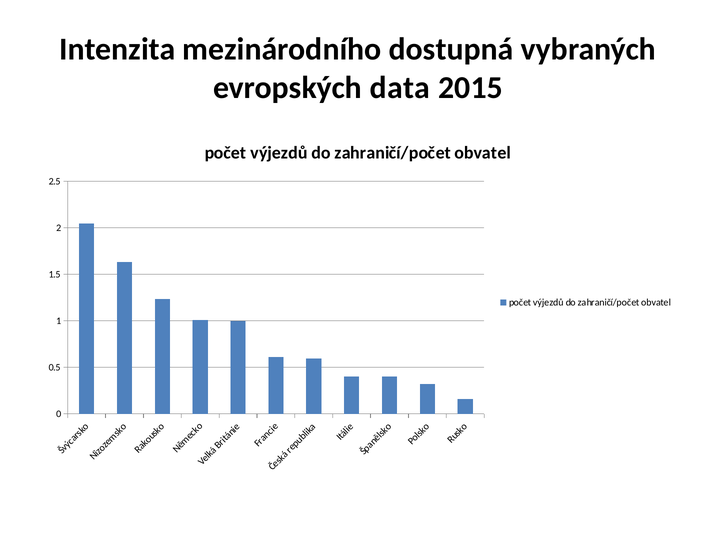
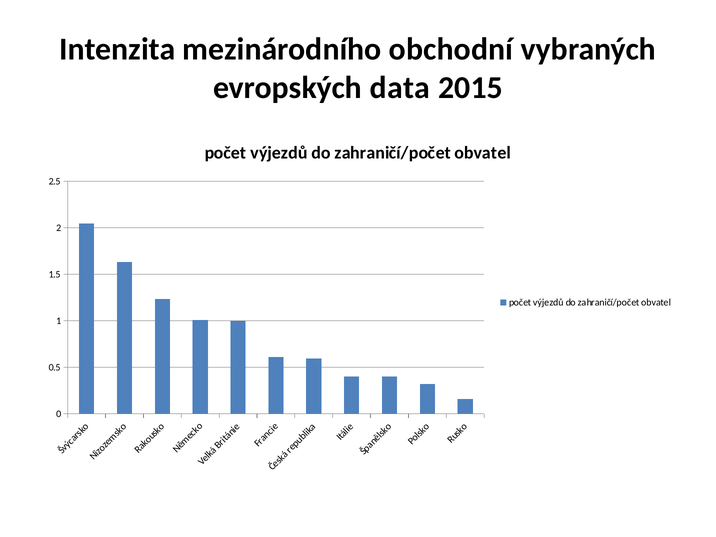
dostupná: dostupná -> obchodní (451, 49)
